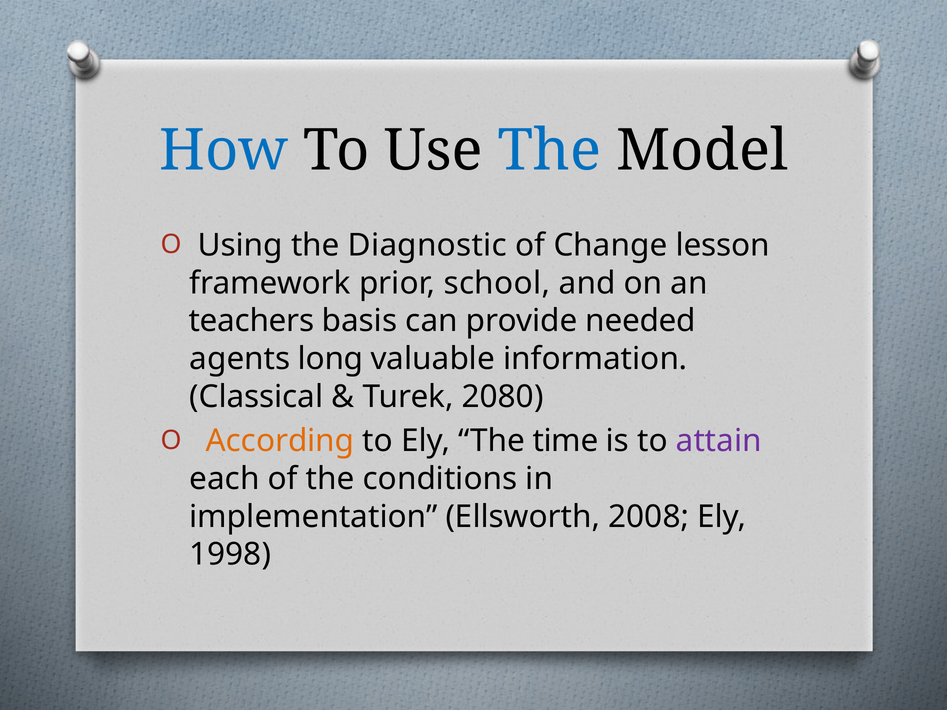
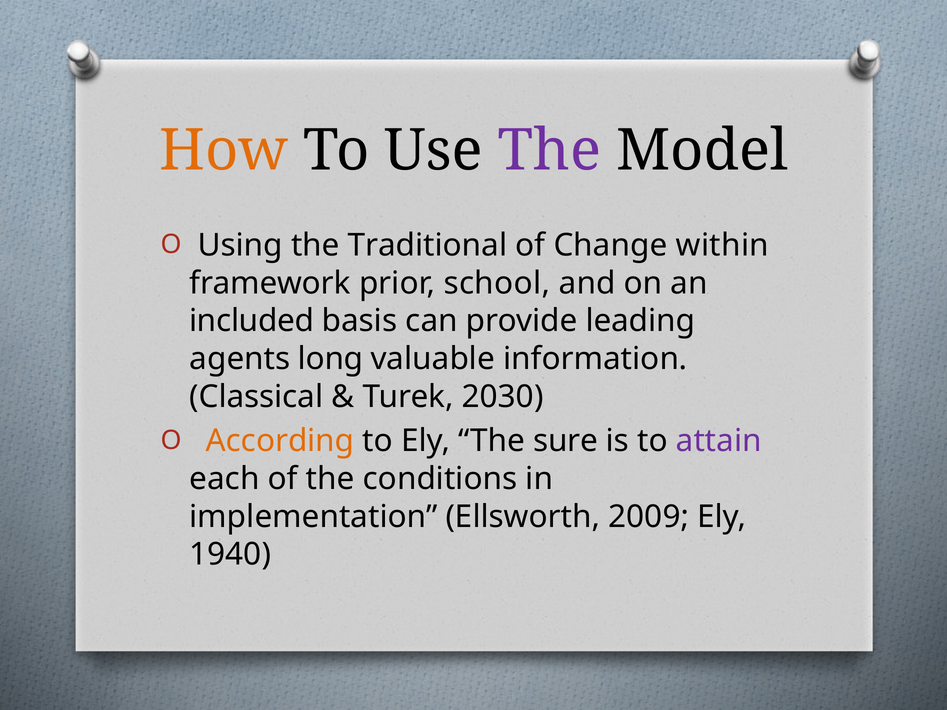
How colour: blue -> orange (224, 151)
The colour: blue -> purple (550, 151)
Diagnostic: Diagnostic -> Traditional (427, 245)
lesson: lesson -> within (722, 245)
teachers: teachers -> included (252, 321)
needed: needed -> leading (640, 321)
2080: 2080 -> 2030 (503, 397)
time: time -> sure (565, 441)
2008: 2008 -> 2009 (649, 517)
1998: 1998 -> 1940 (230, 555)
